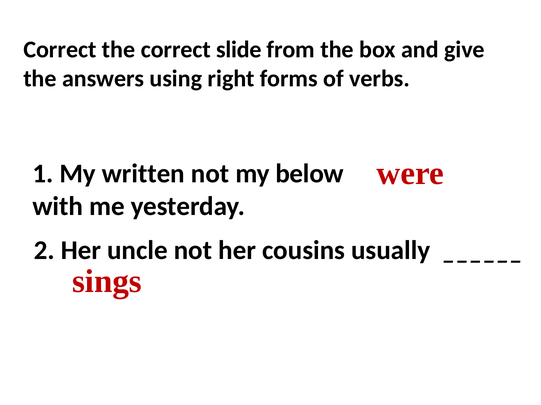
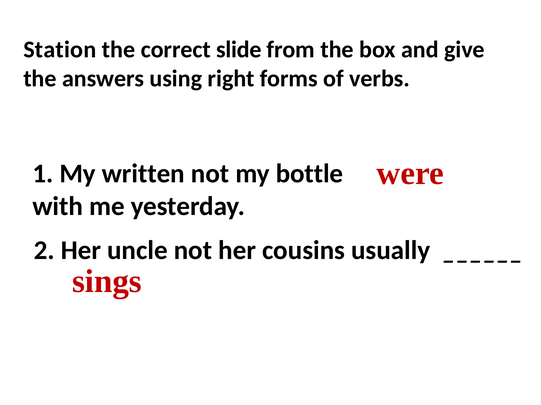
Correct: Correct -> Station (60, 50)
below: below -> bottle (310, 174)
